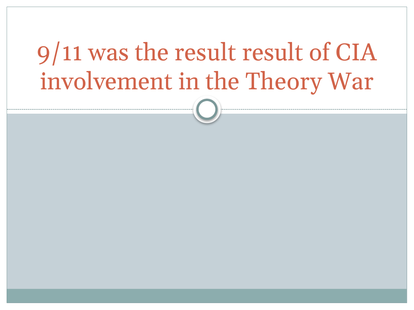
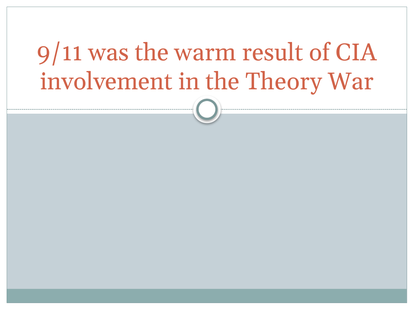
the result: result -> warm (205, 53)
